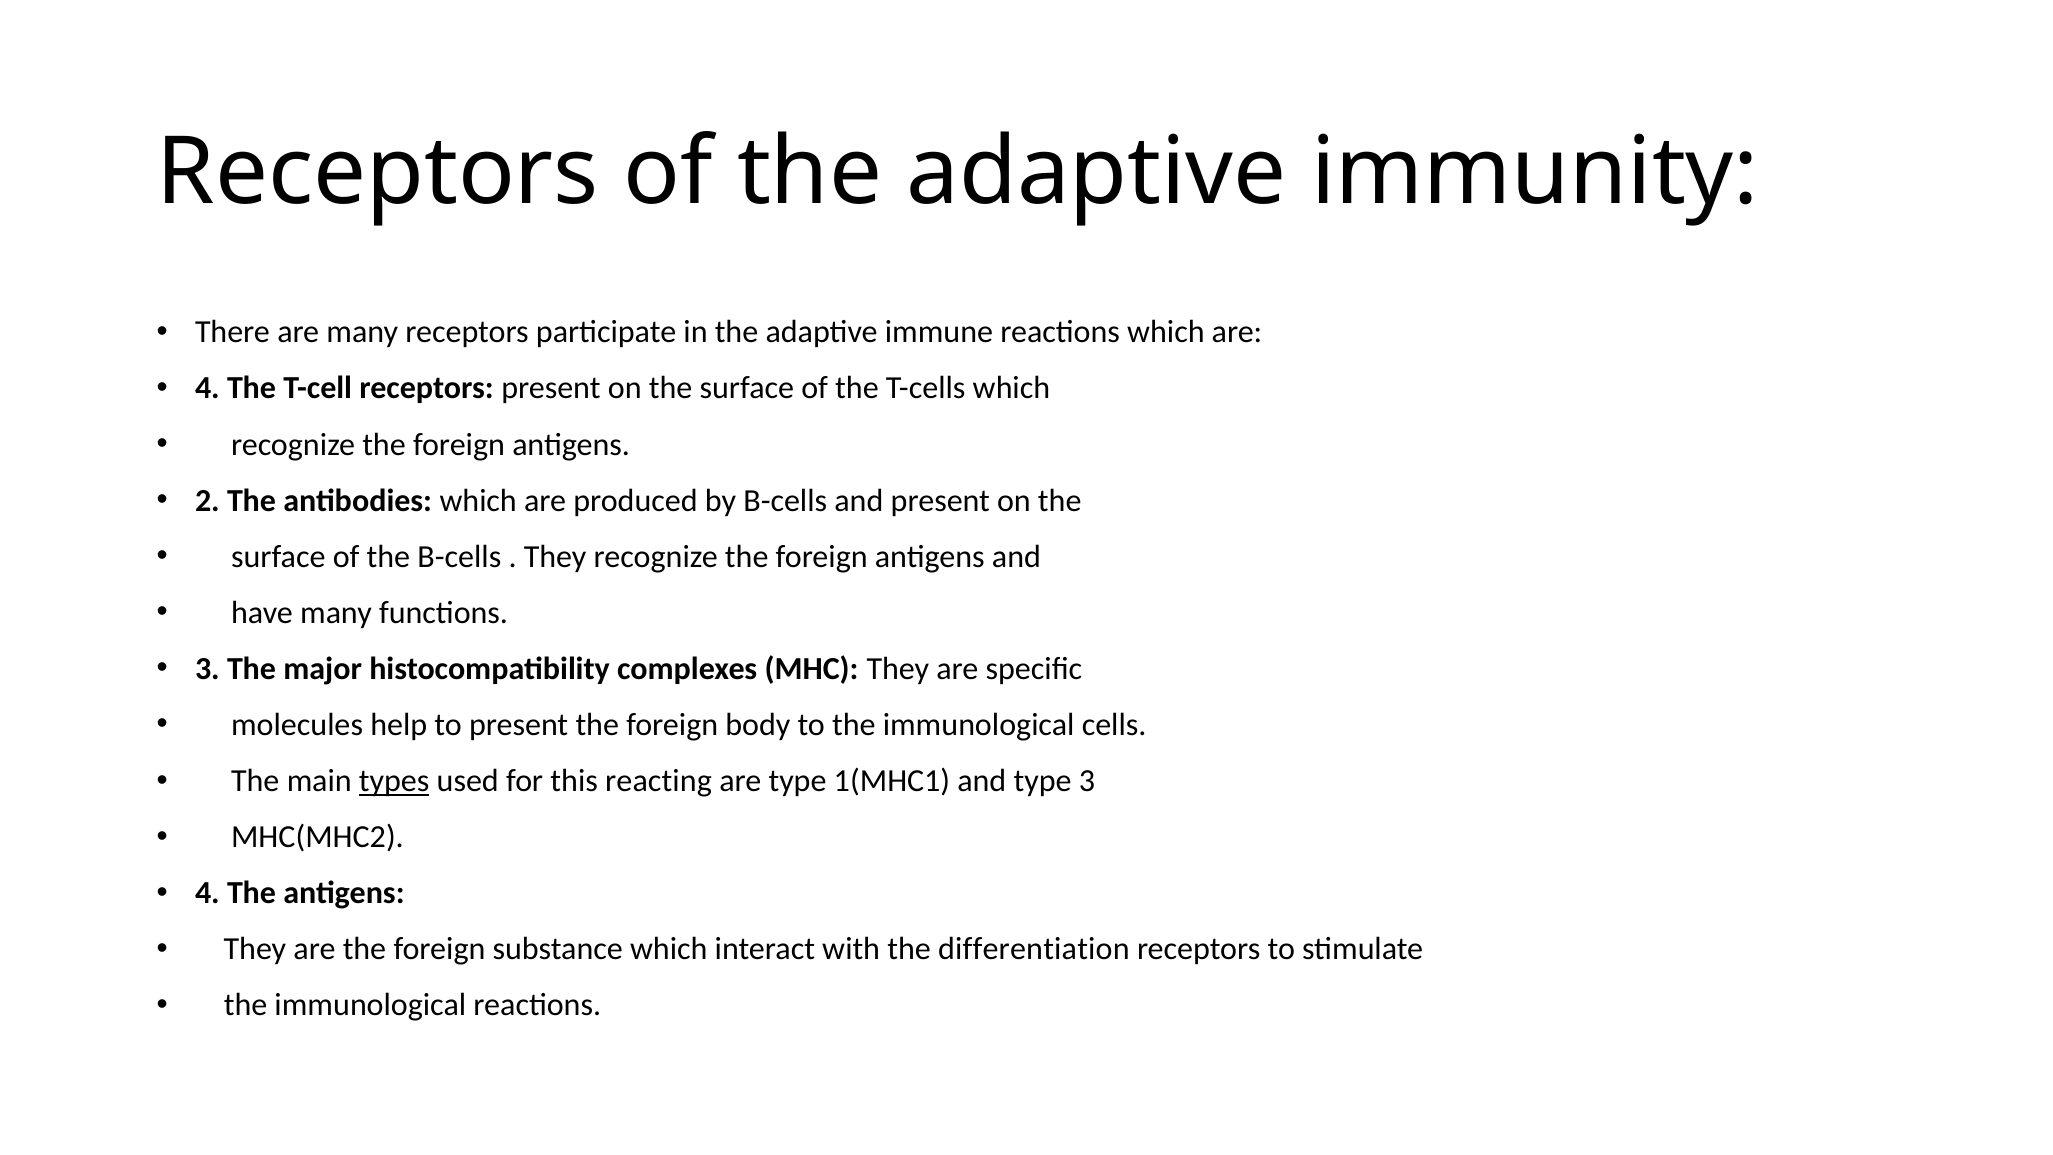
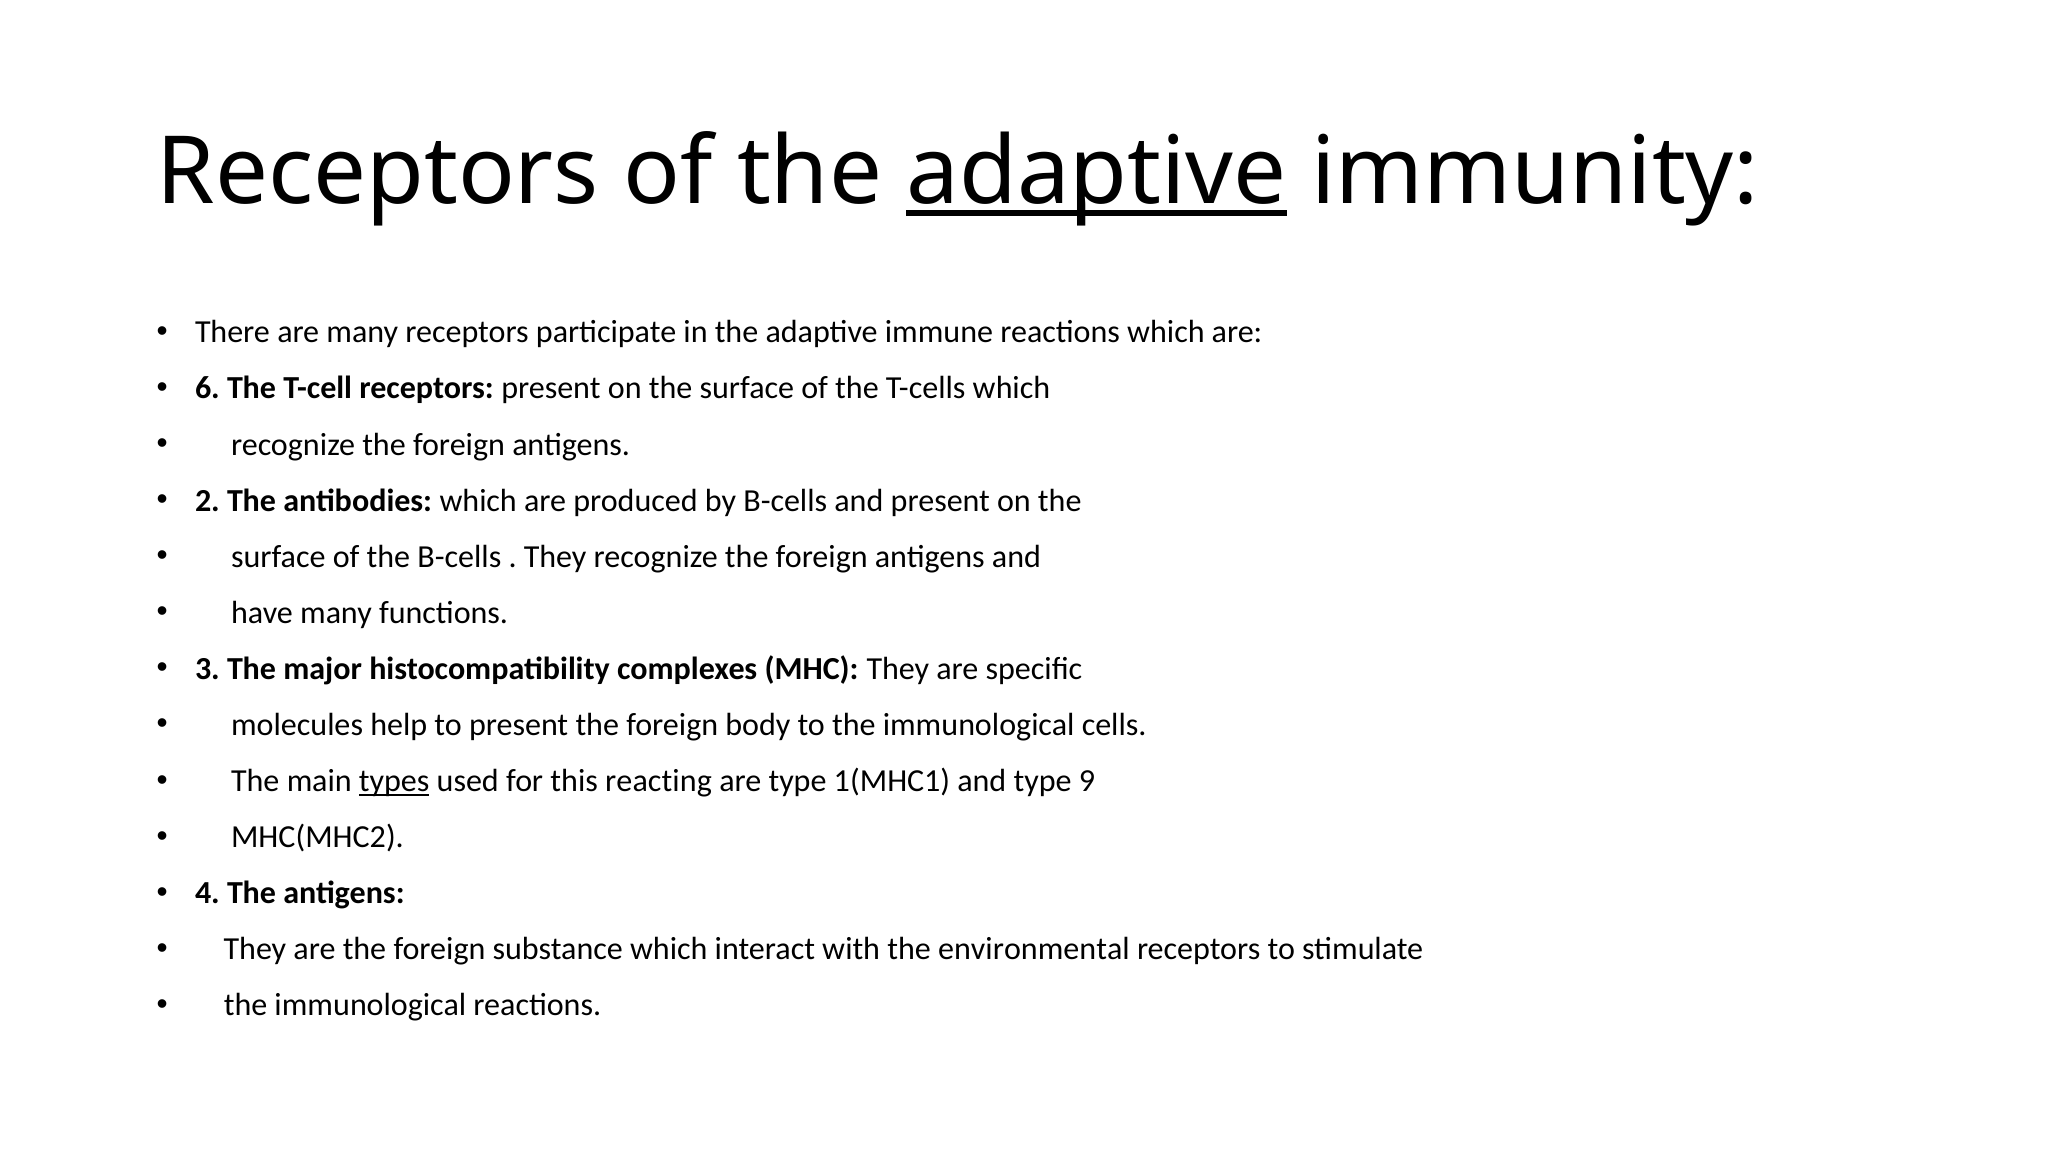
adaptive underline: none -> present (1097, 172)
4: 4 -> 6 (207, 388)
type 3: 3 -> 9 (1087, 781)
differentiation: differentiation -> environmental (1034, 949)
